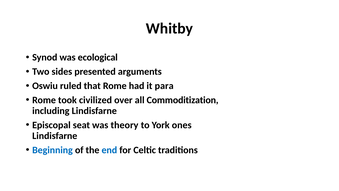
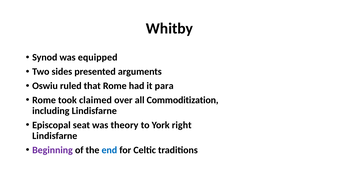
ecological: ecological -> equipped (98, 57)
civilized: civilized -> claimed (95, 100)
ones: ones -> right (182, 125)
Beginning colour: blue -> purple (52, 150)
